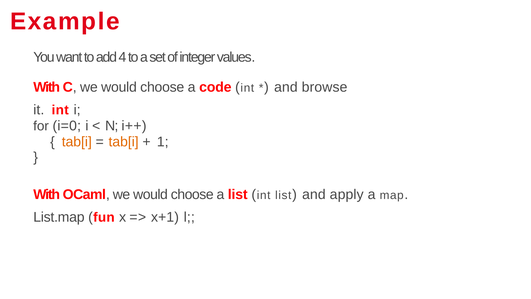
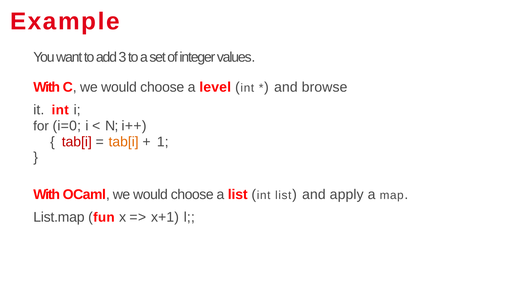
add 4: 4 -> 3 (122, 57)
code: code -> level (215, 87)
tab[i colour: orange -> red (77, 142)
